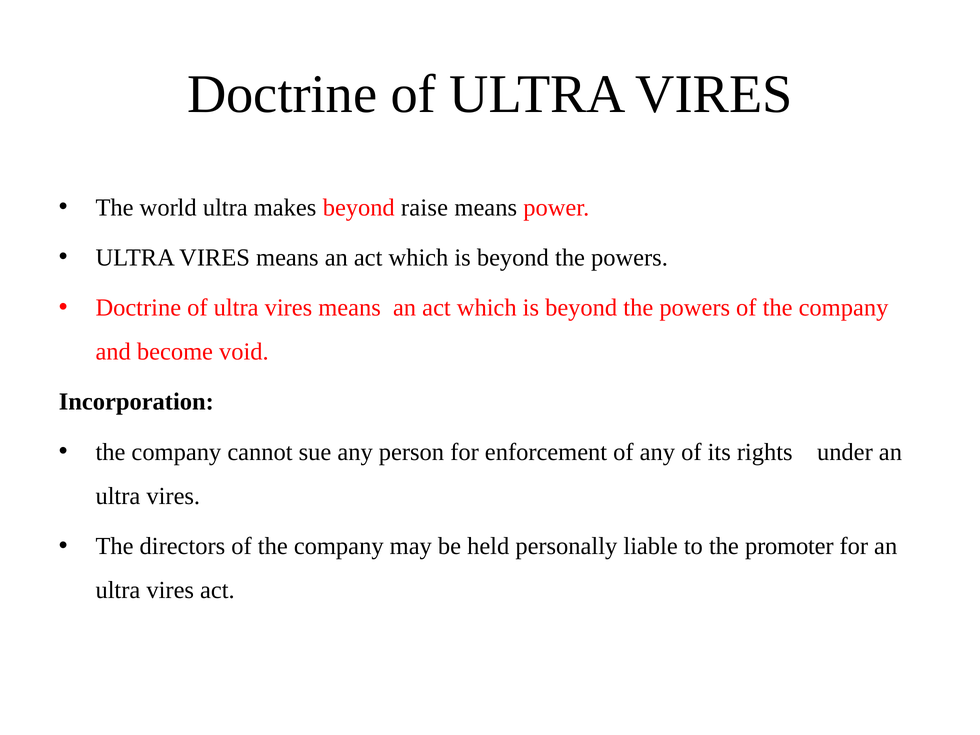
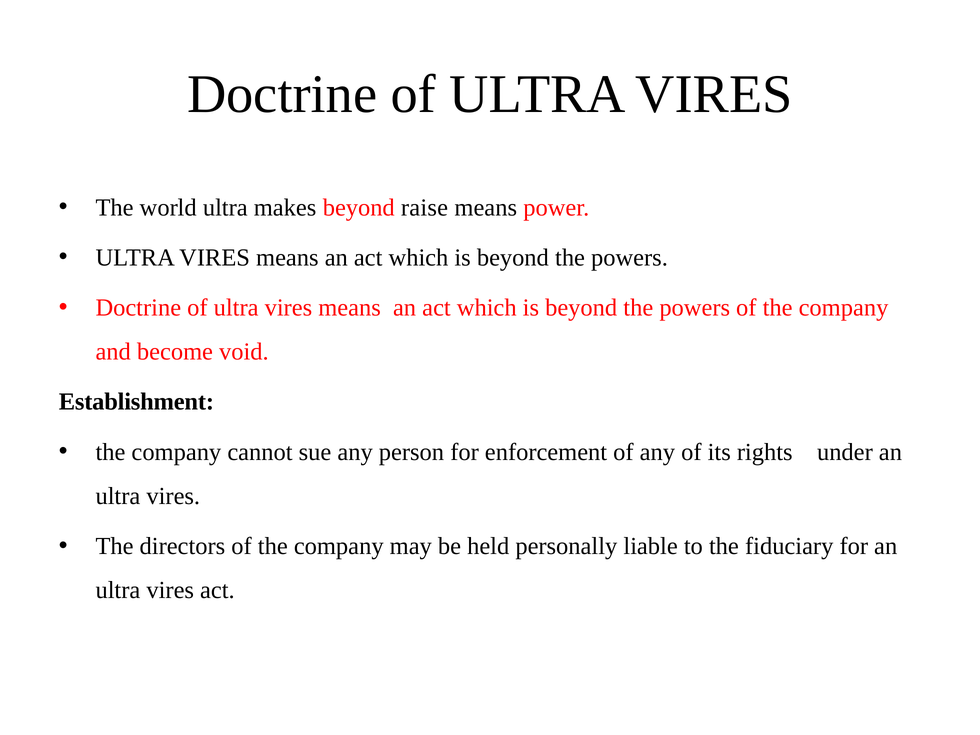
Incorporation: Incorporation -> Establishment (136, 402)
promoter: promoter -> fiduciary (789, 546)
